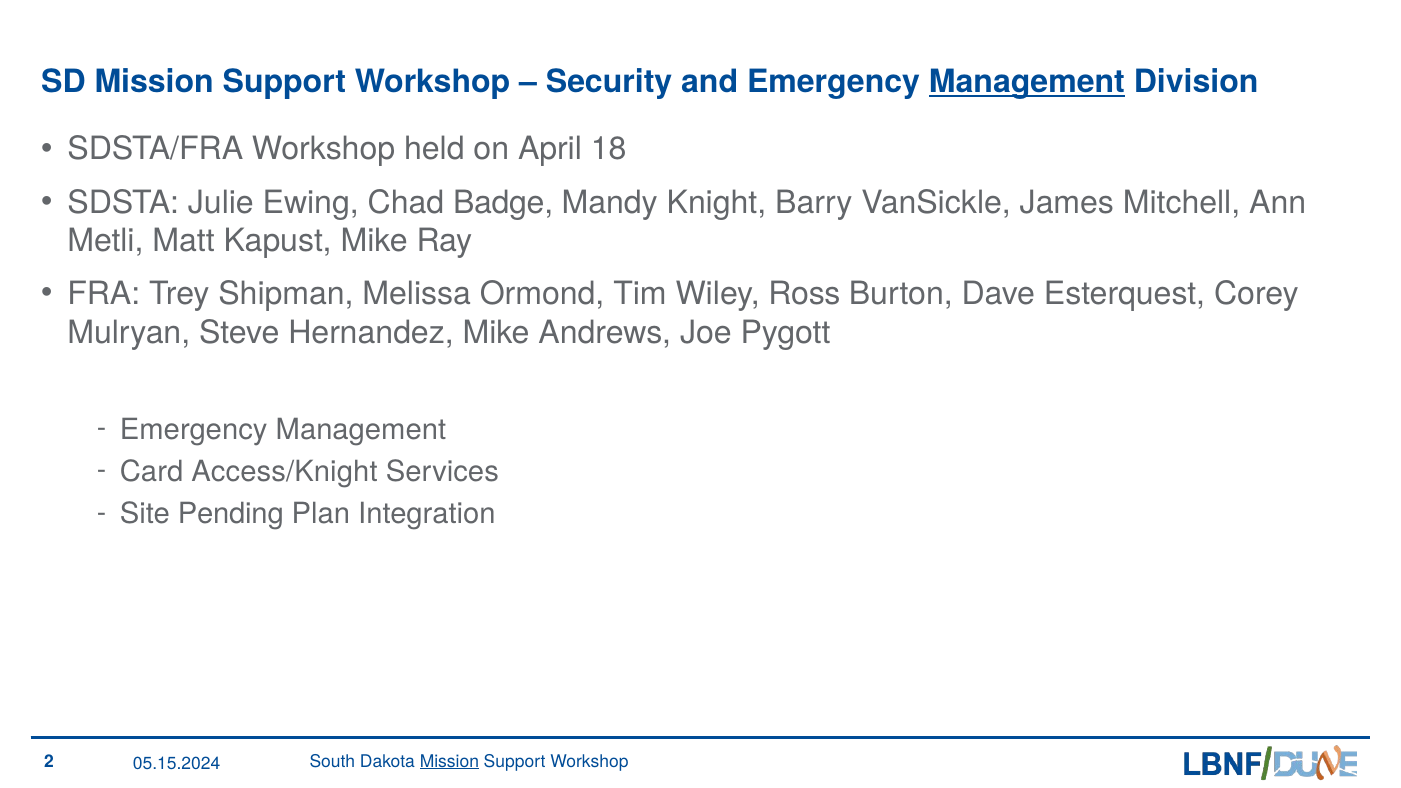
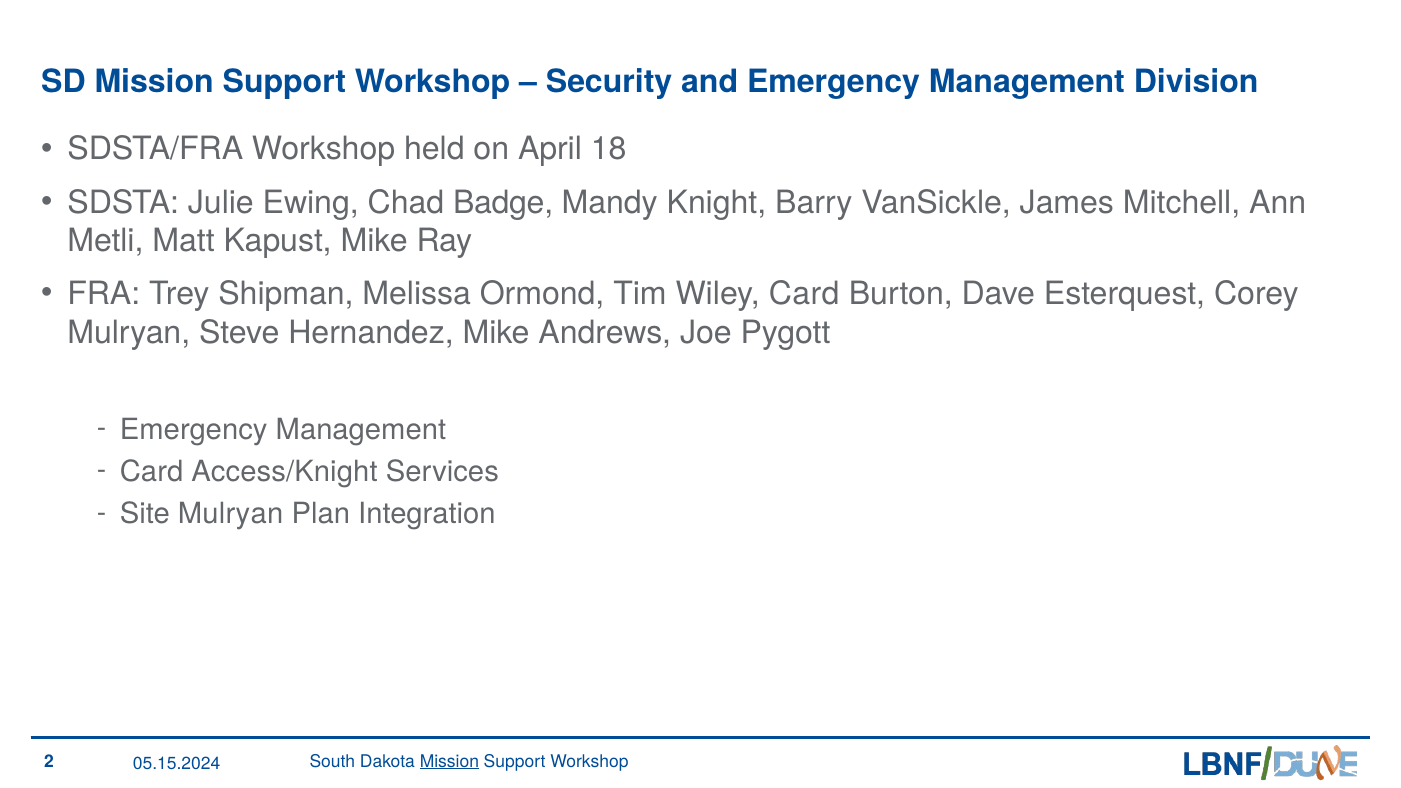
Management underline: present -> none (1027, 82)
Wiley Ross: Ross -> Card (804, 294)
Site Pending: Pending -> Mulryan (231, 514)
